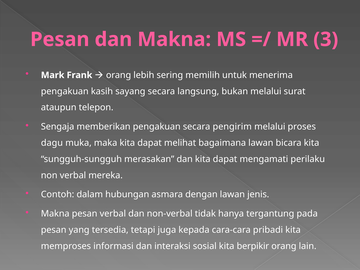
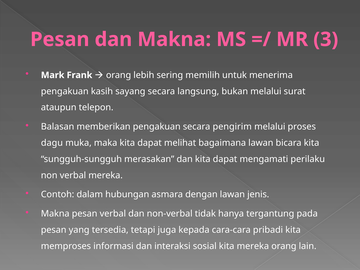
Sengaja: Sengaja -> Balasan (58, 127)
kita berpikir: berpikir -> mereka (253, 246)
